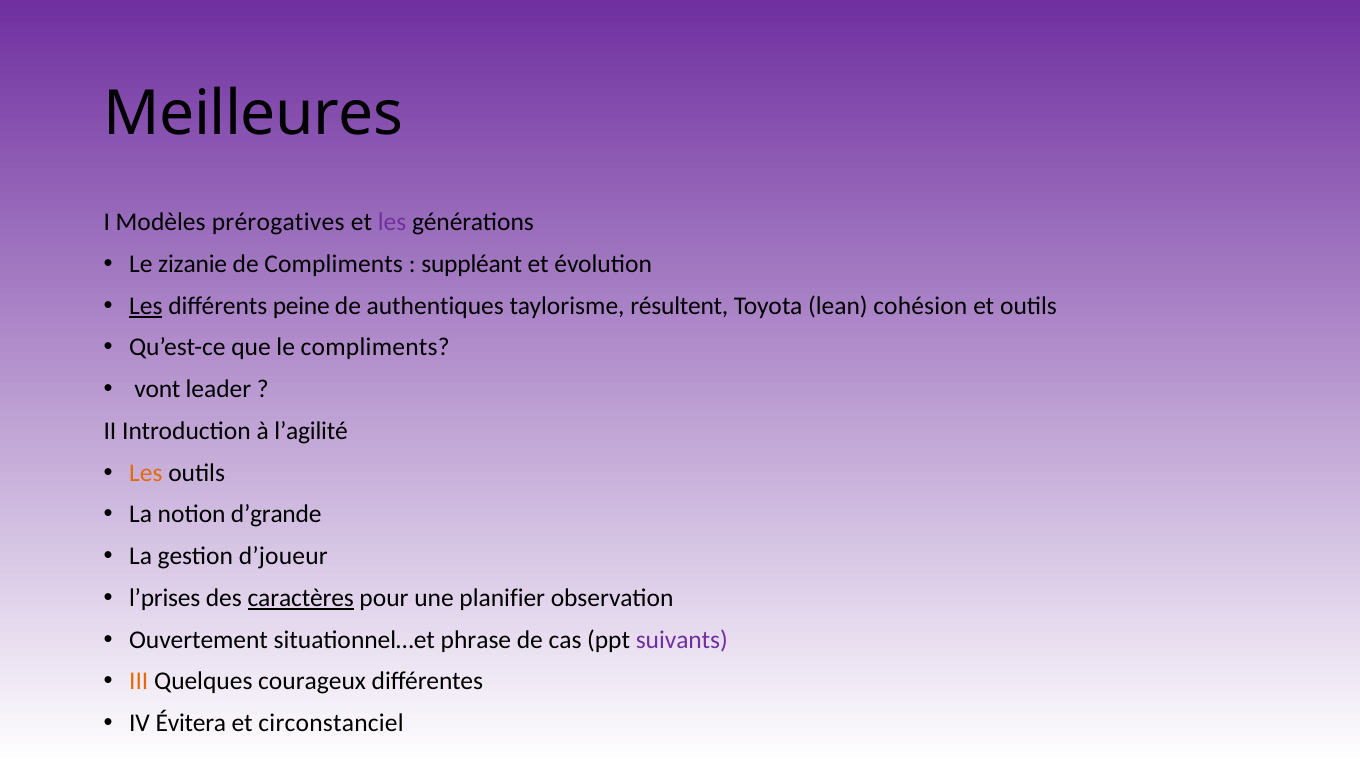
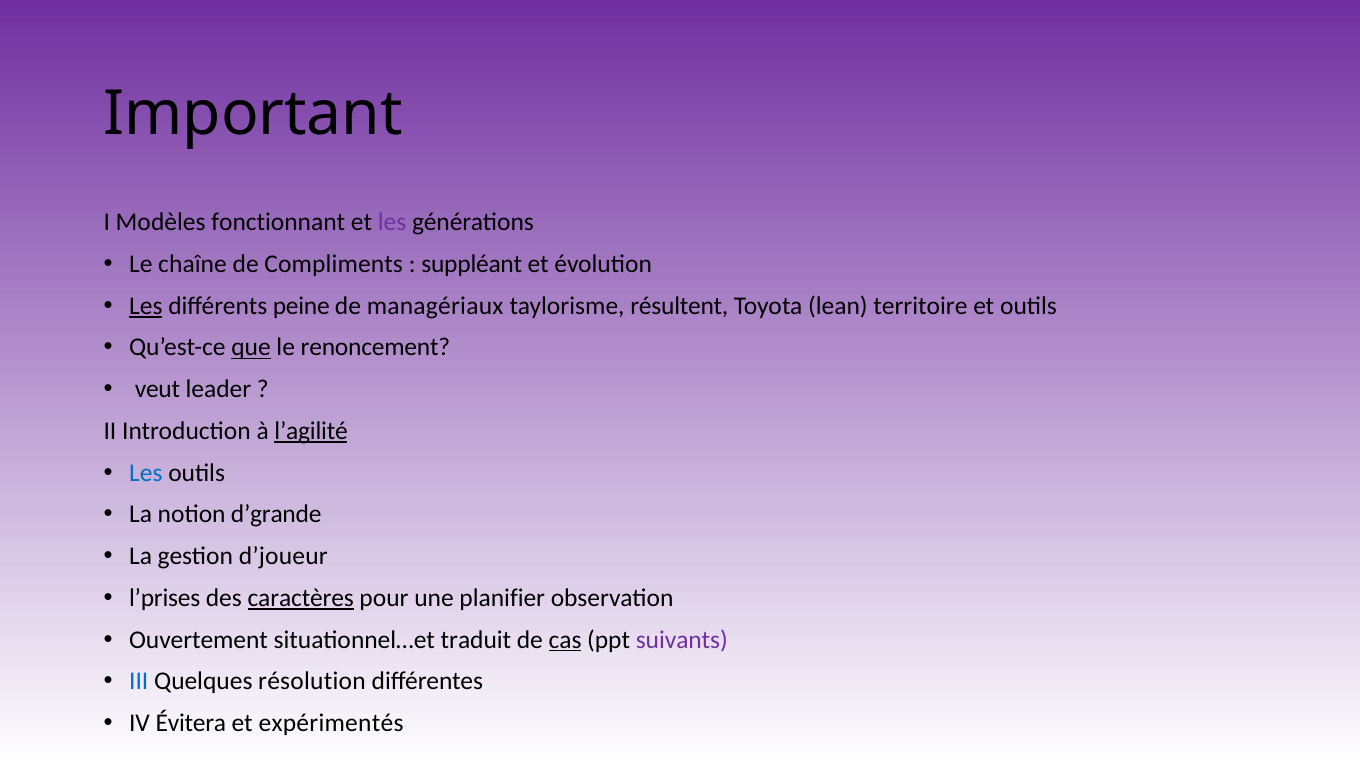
Meilleures: Meilleures -> Important (253, 114)
prérogatives: prérogatives -> fonctionnant (278, 222)
zizanie: zizanie -> chaîne (193, 264)
authentiques: authentiques -> managériaux (435, 306)
cohésion: cohésion -> territoire (920, 306)
que underline: none -> present (251, 348)
le compliments: compliments -> renoncement (375, 348)
vont: vont -> veut (157, 389)
l’agilité underline: none -> present (311, 431)
Les colour: orange -> blue (146, 473)
phrase: phrase -> traduit (476, 640)
cas underline: none -> present (565, 640)
III colour: orange -> blue (139, 681)
courageux: courageux -> résolution (312, 681)
circonstanciel: circonstanciel -> expérimentés (331, 723)
